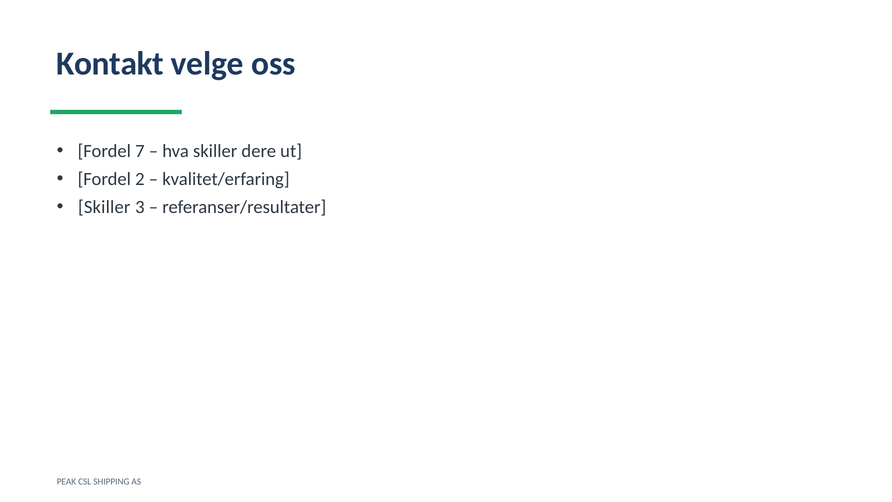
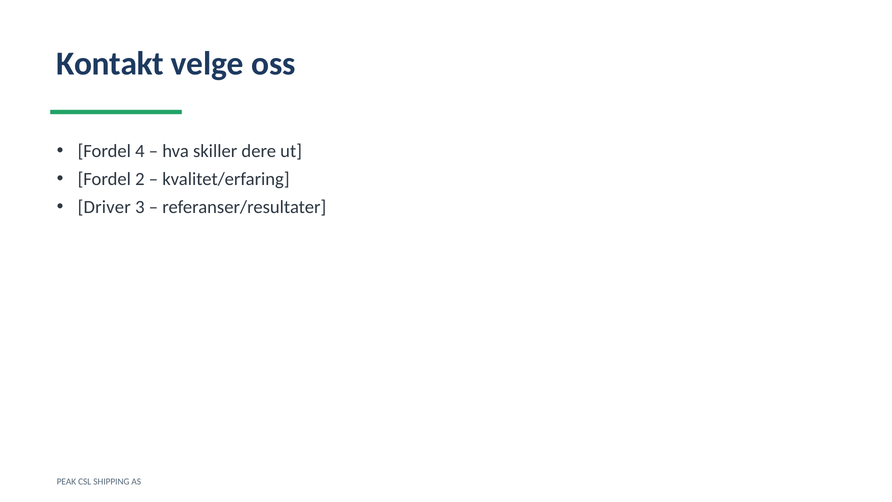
7: 7 -> 4 (140, 151)
Skiller: Skiller -> Driver (104, 207)
